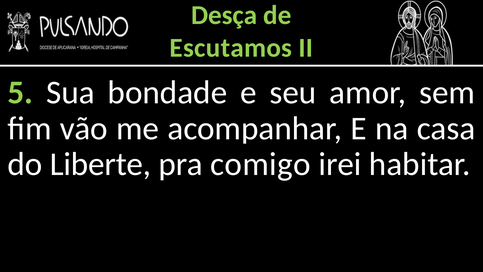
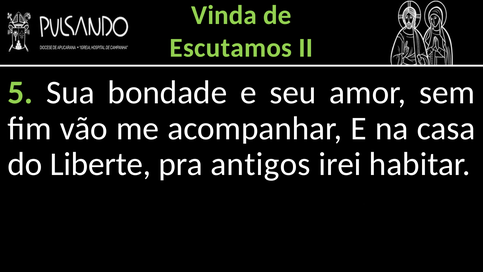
Desça: Desça -> Vinda (224, 15)
comigo: comigo -> antigos (260, 164)
